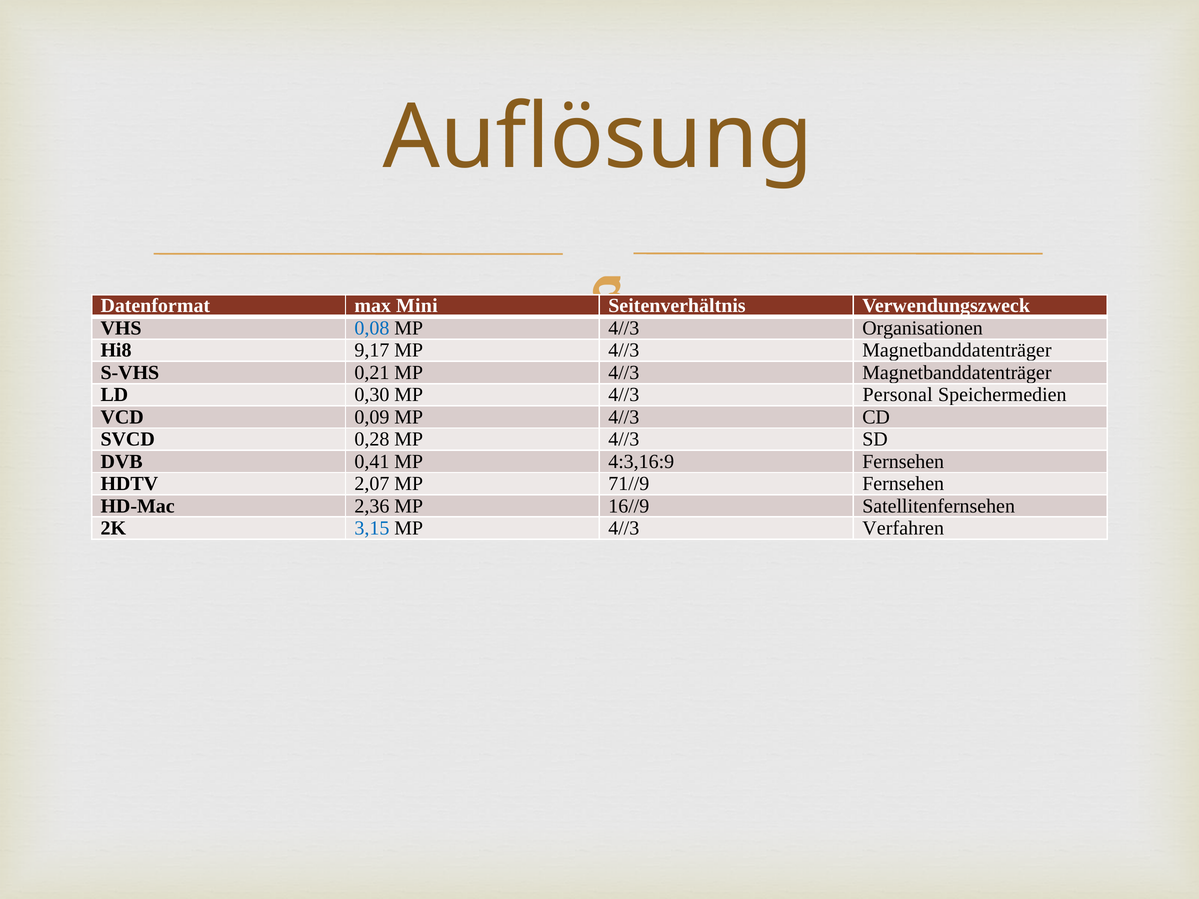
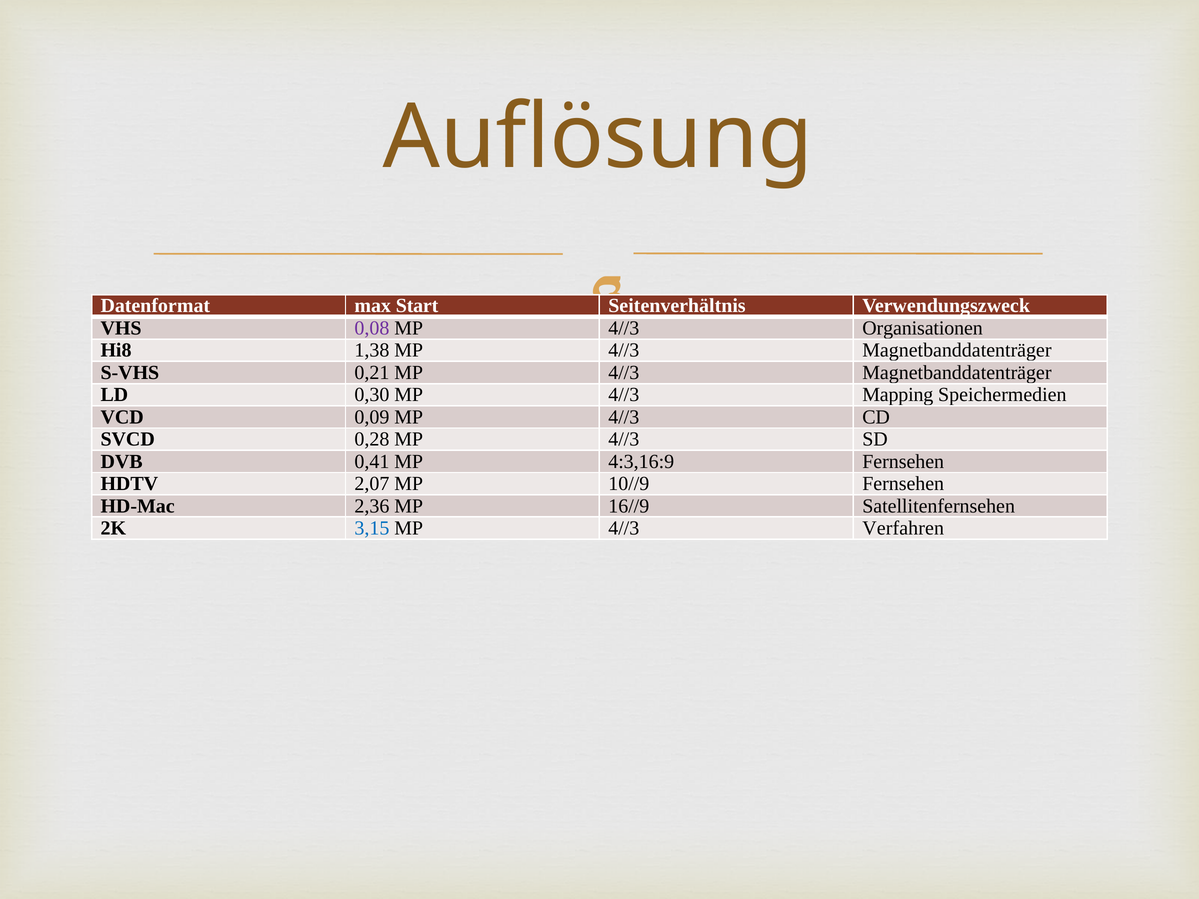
Mini: Mini -> Start (417, 306)
0,08 colour: blue -> purple (372, 328)
9,17: 9,17 -> 1,38 (372, 350)
Personal: Personal -> Mapping (898, 395)
71//9: 71//9 -> 10//9 (629, 484)
